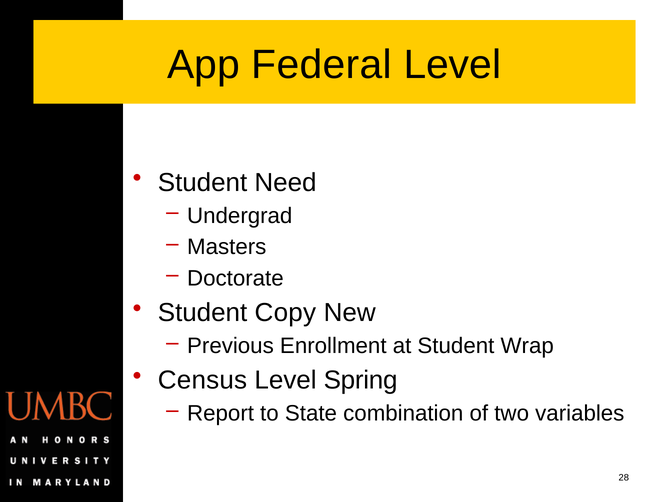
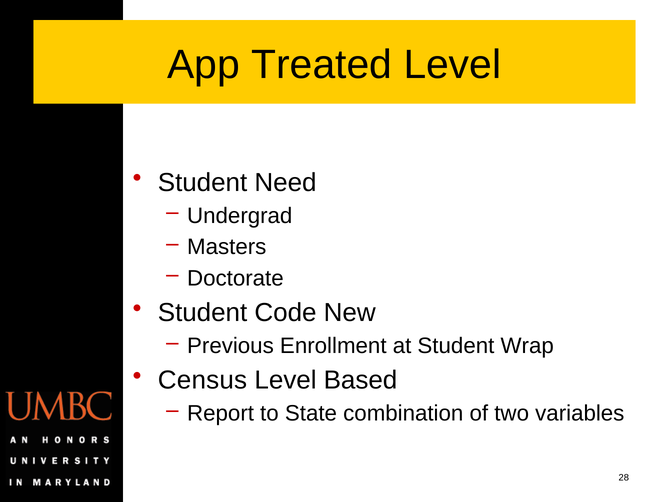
Federal: Federal -> Treated (322, 65)
Copy: Copy -> Code (285, 313)
Spring: Spring -> Based (360, 380)
